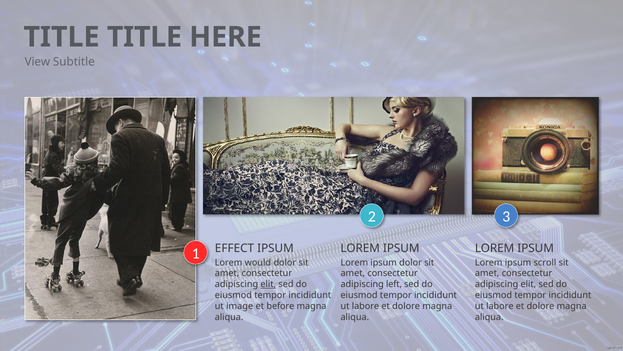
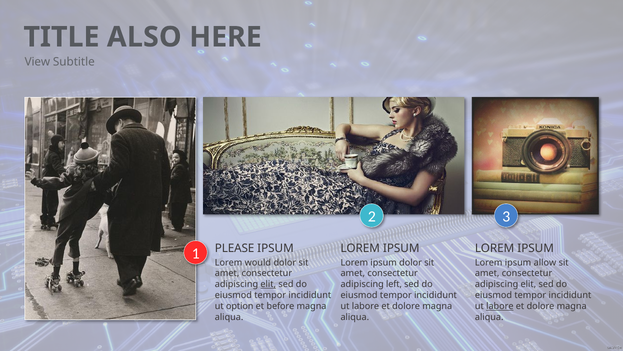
TITLE TITLE: TITLE -> ALSO (144, 37)
EFFECT: EFFECT -> PLEASE (235, 248)
scroll: scroll -> allow (545, 262)
image: image -> option (240, 306)
labore underline: none -> present (500, 306)
